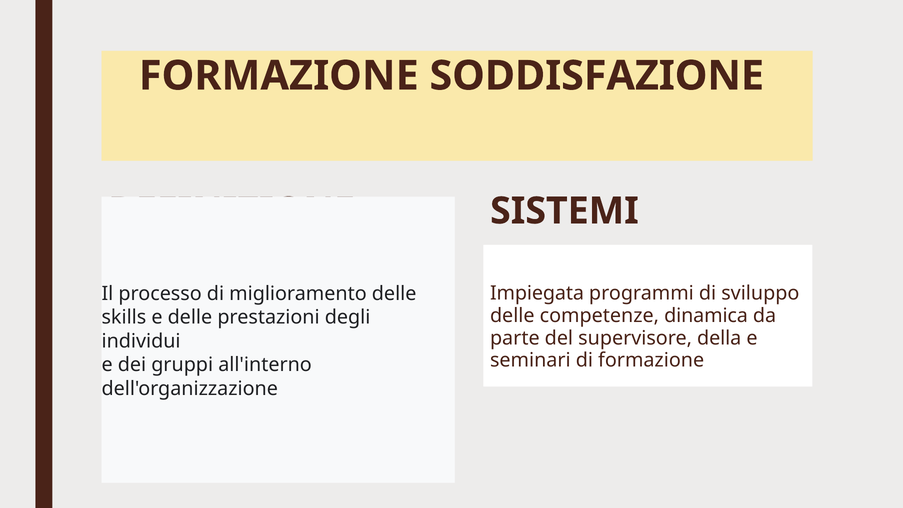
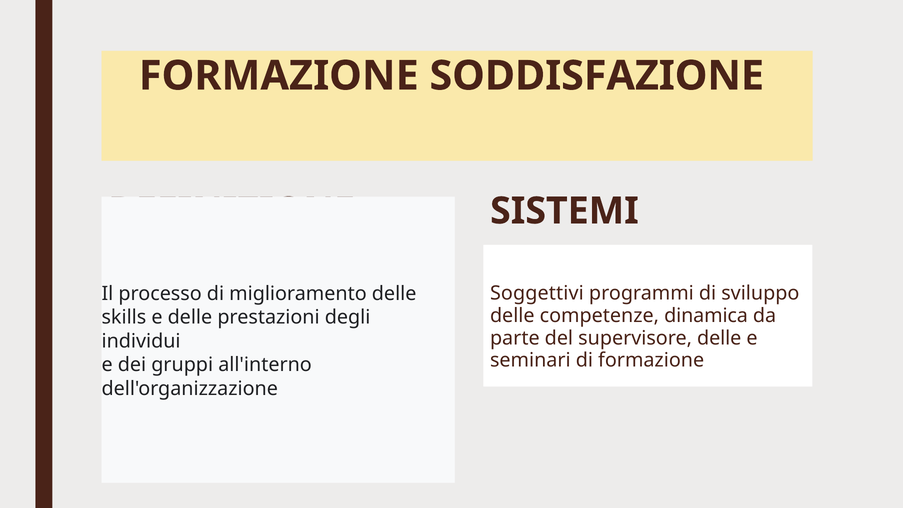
Impiegata: Impiegata -> Soggettivi (537, 293)
supervisore della: della -> delle (719, 338)
